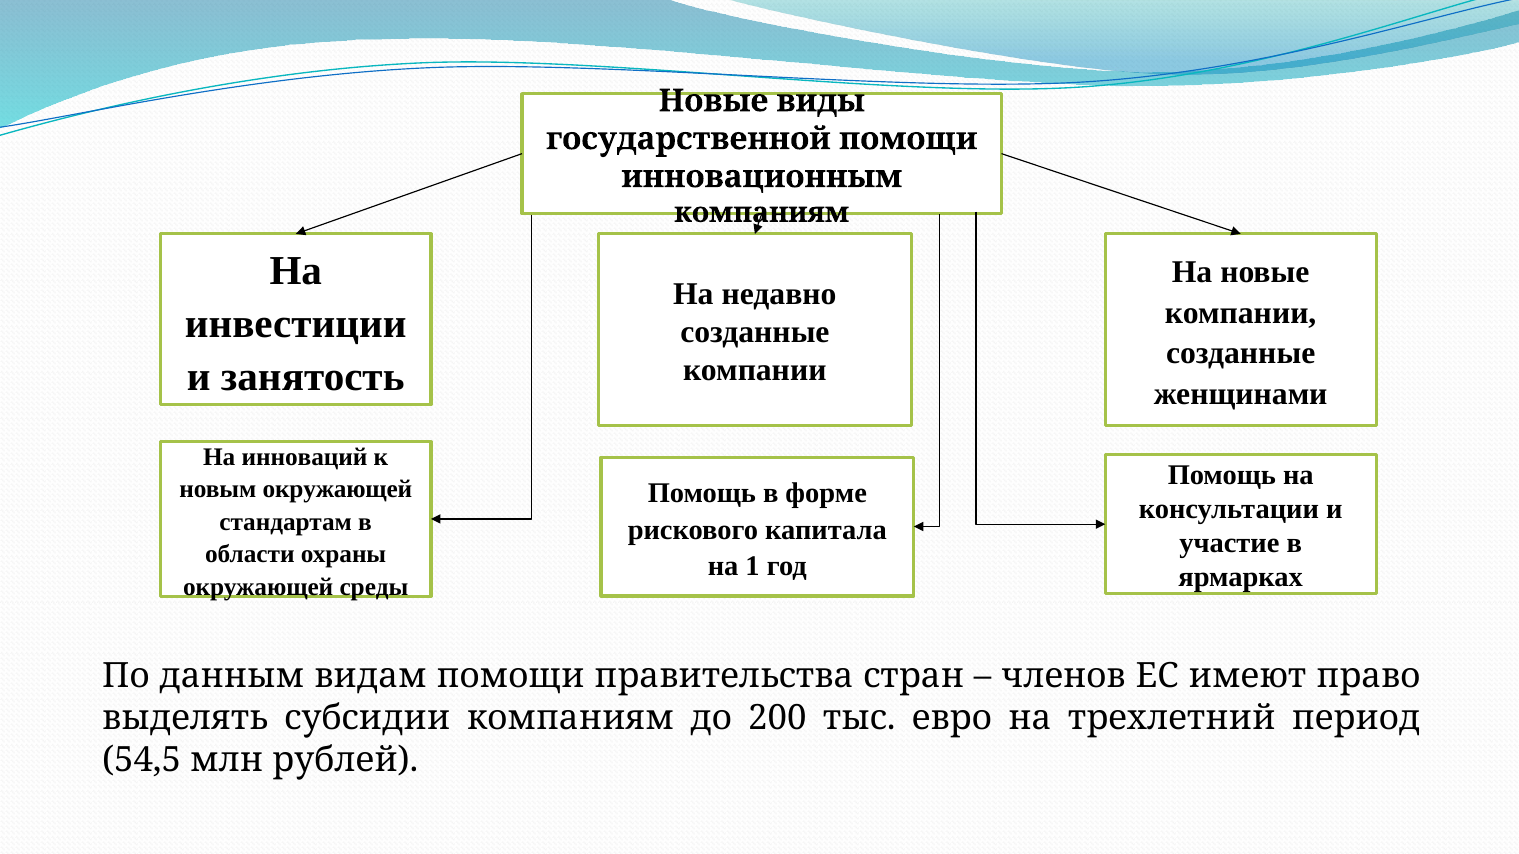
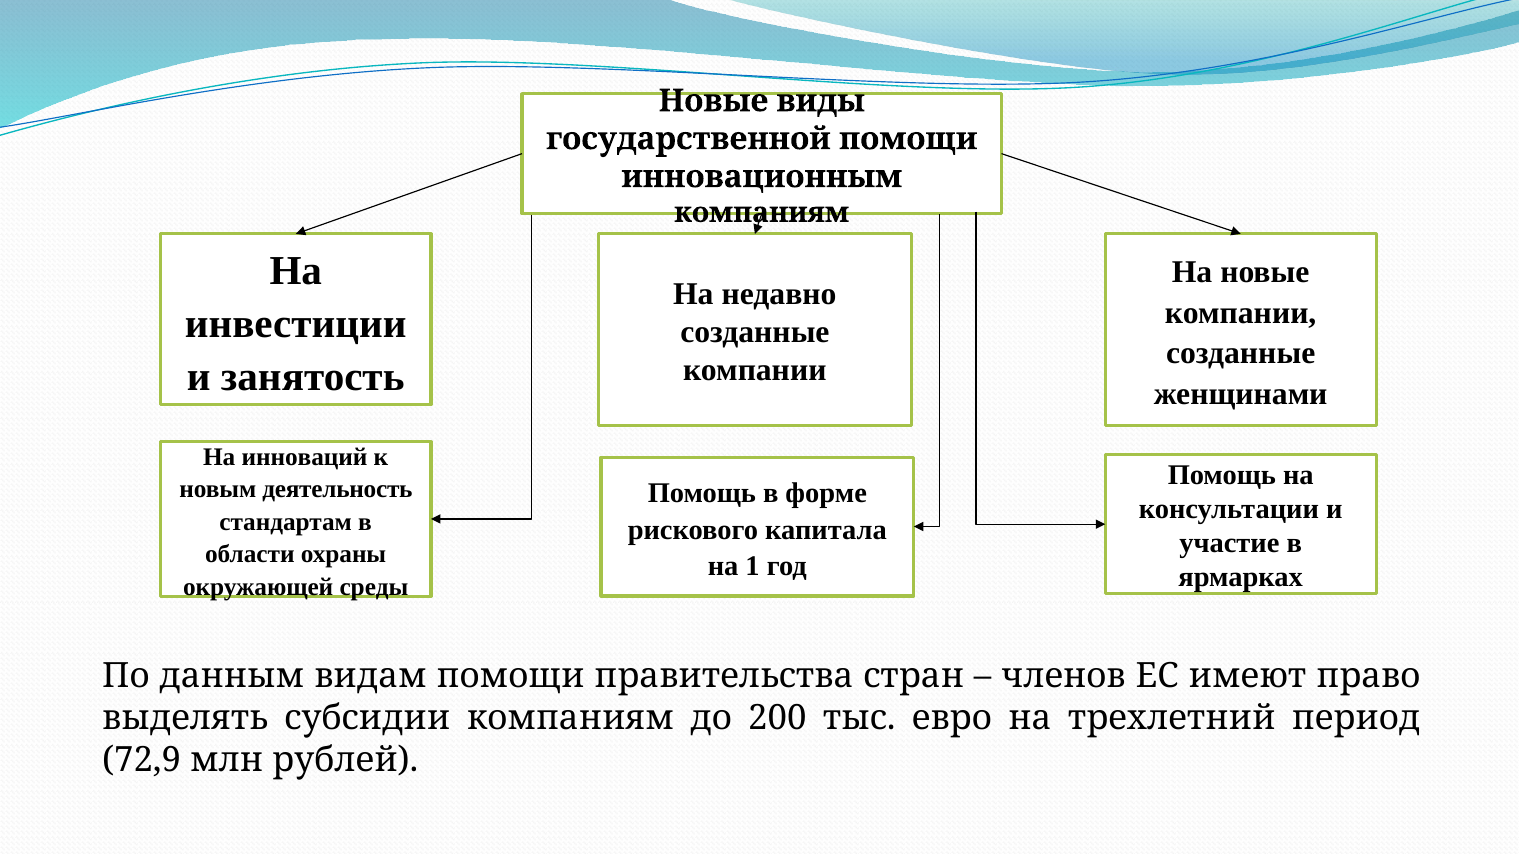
новым окружающей: окружающей -> деятельность (337, 490)
54,5: 54,5 -> 72,9 (142, 760)
